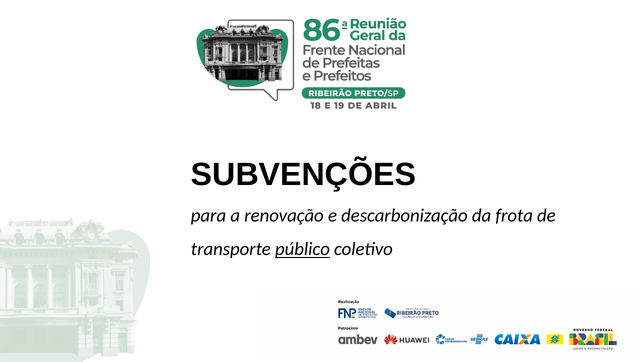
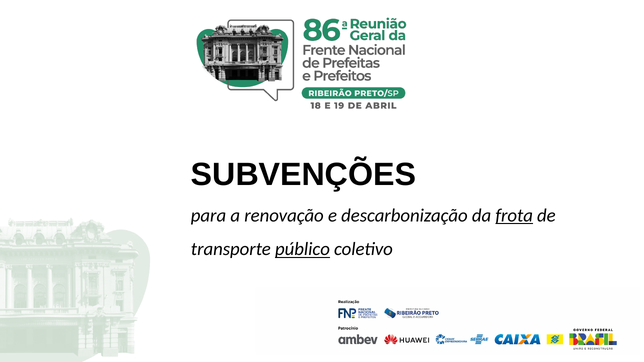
frota underline: none -> present (514, 216)
